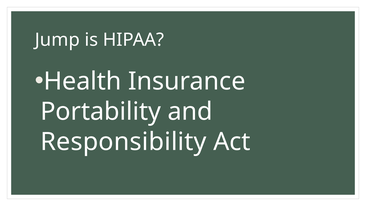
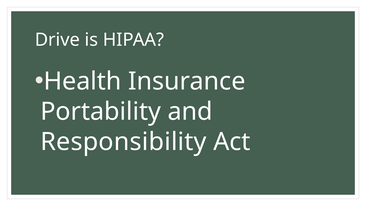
Jump: Jump -> Drive (57, 40)
